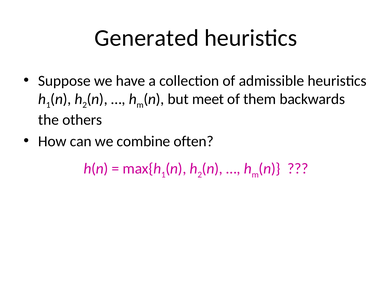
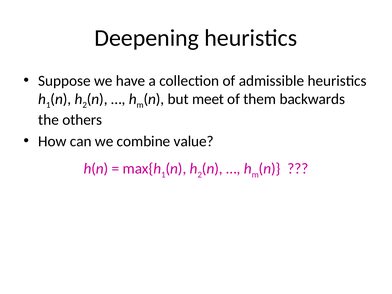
Generated: Generated -> Deepening (147, 38)
often: often -> value (194, 141)
